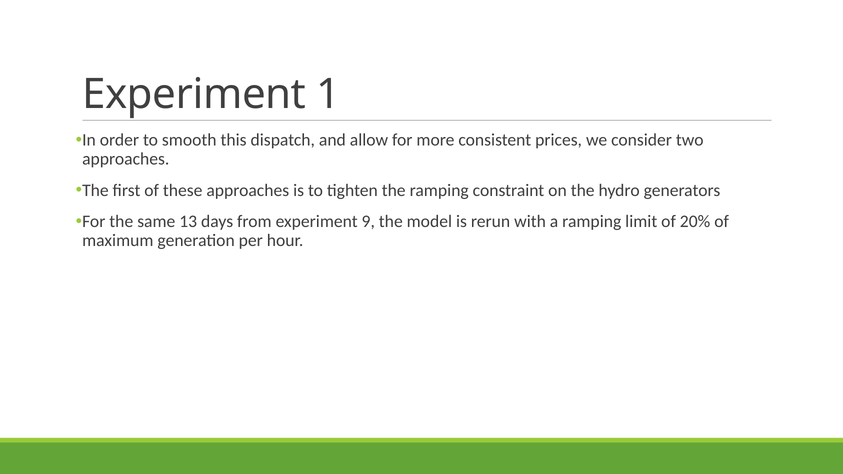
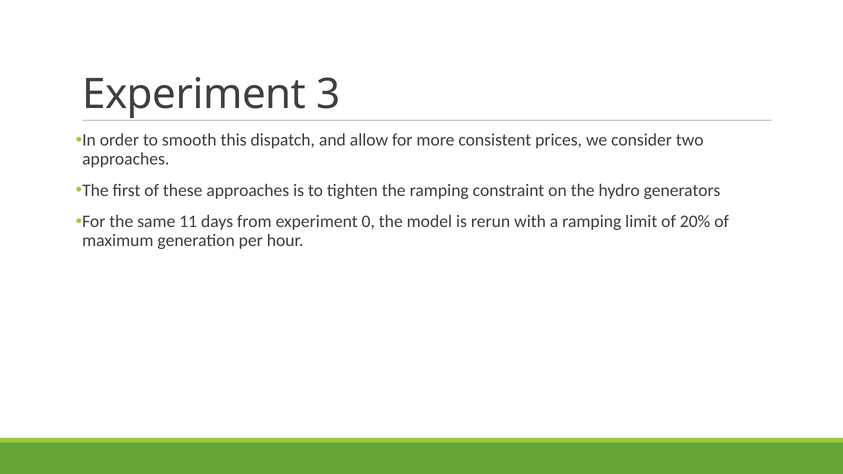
1: 1 -> 3 (328, 94)
13: 13 -> 11 (188, 222)
9: 9 -> 0 (368, 222)
